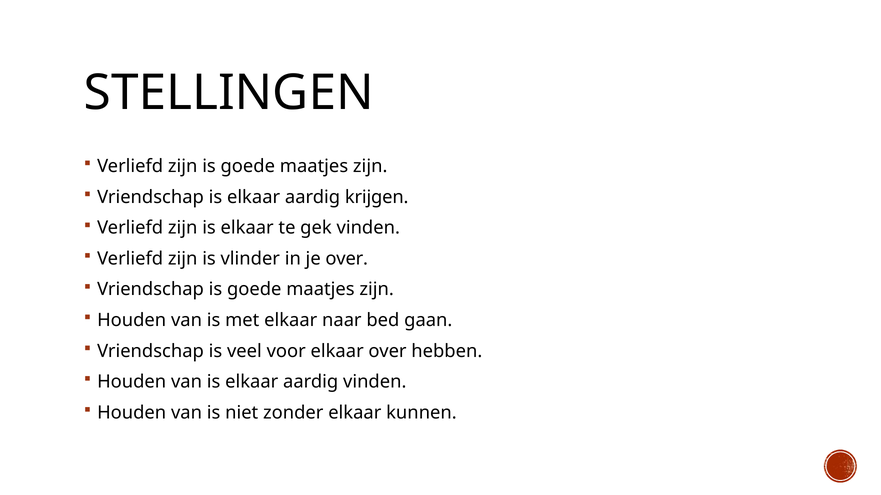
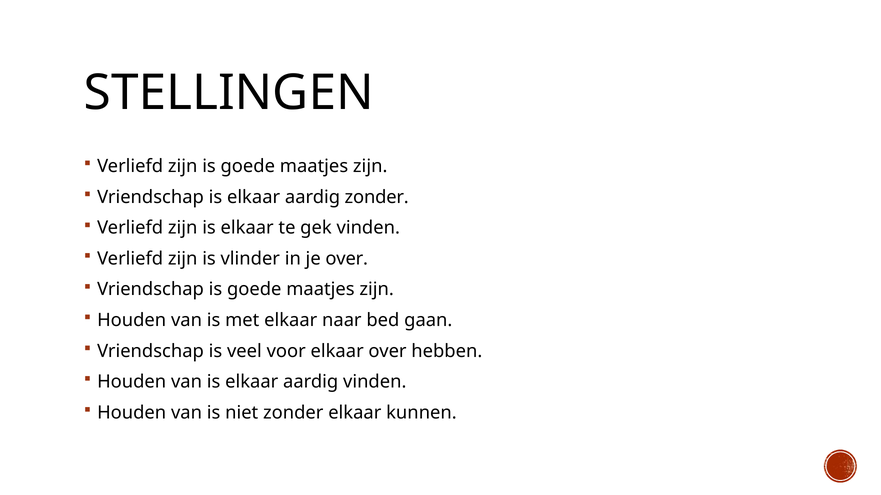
aardig krijgen: krijgen -> zonder (377, 197)
